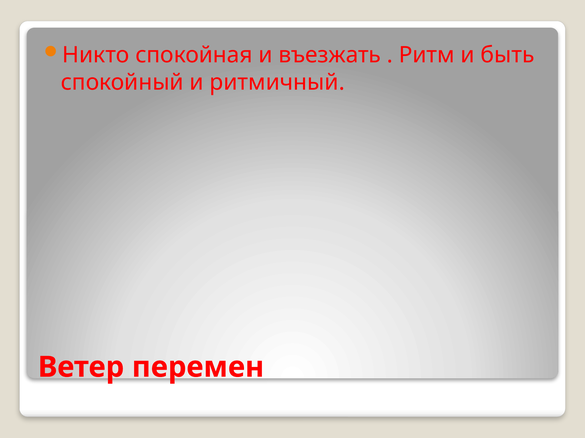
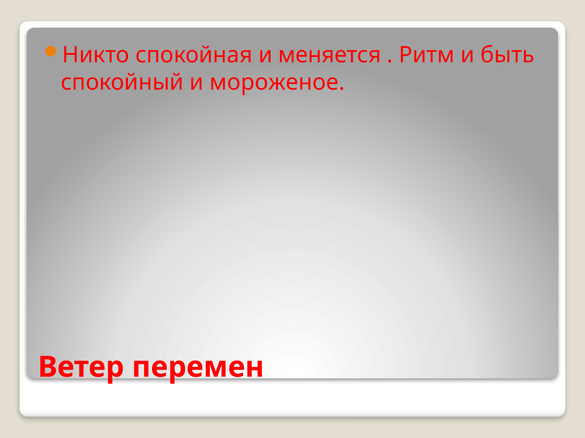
въезжать: въезжать -> меняется (330, 55)
ритмичный: ритмичный -> мороженое (277, 82)
